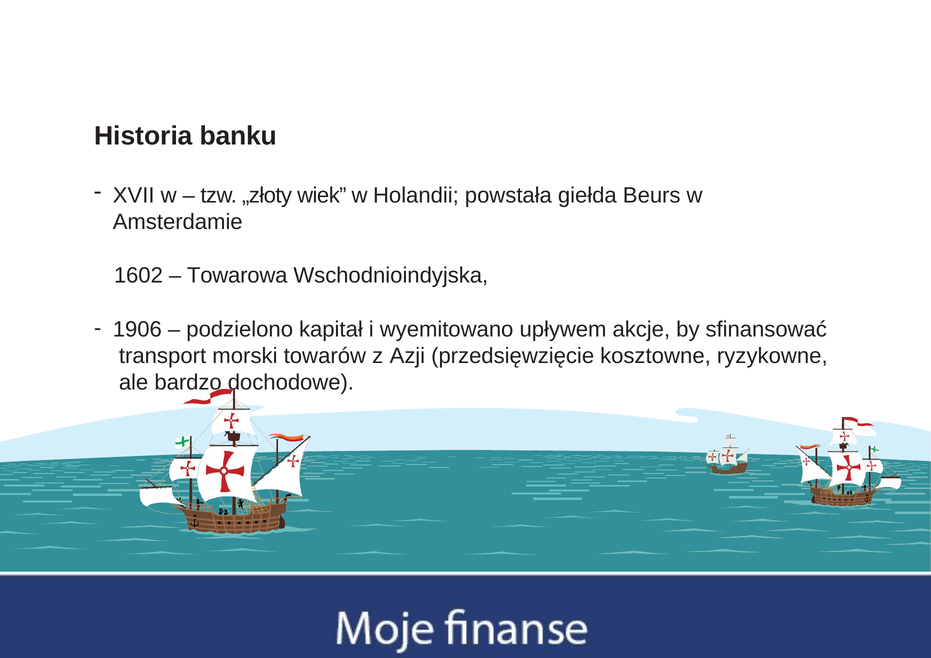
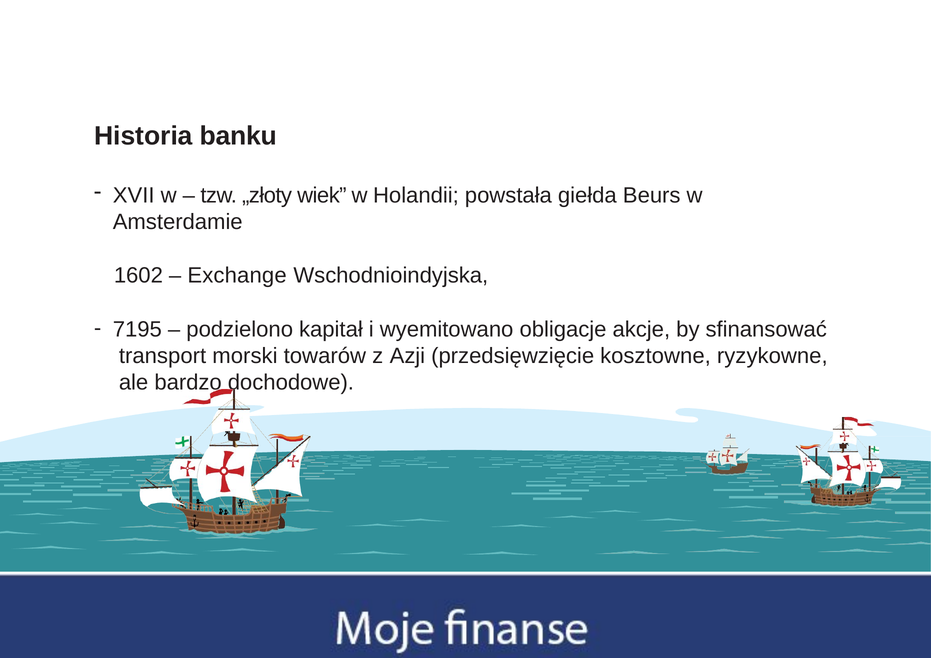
Towarowa: Towarowa -> Exchange (237, 275)
1906: 1906 -> 7195 (137, 330)
upływem: upływem -> obligacje (563, 330)
